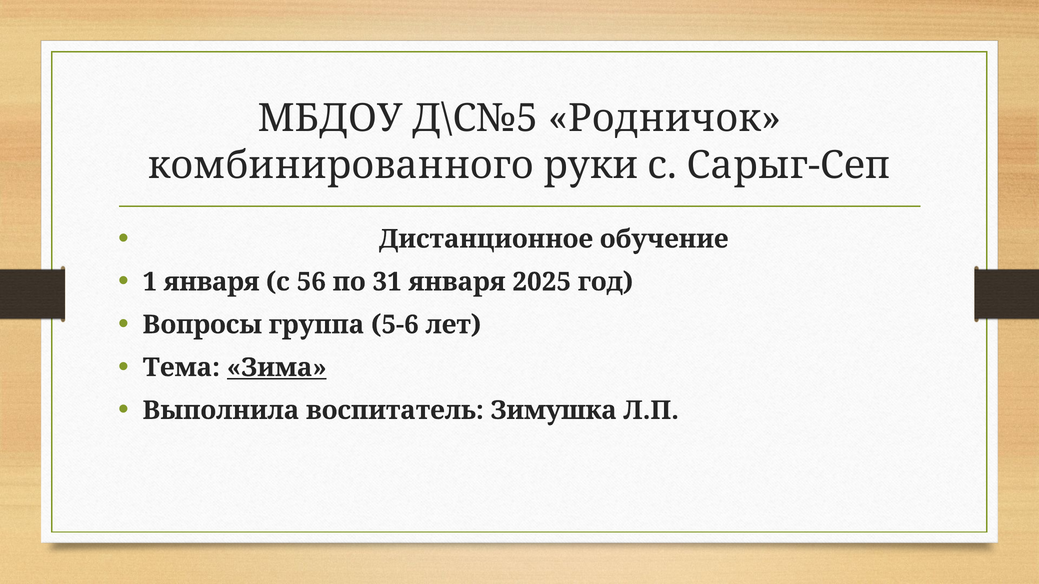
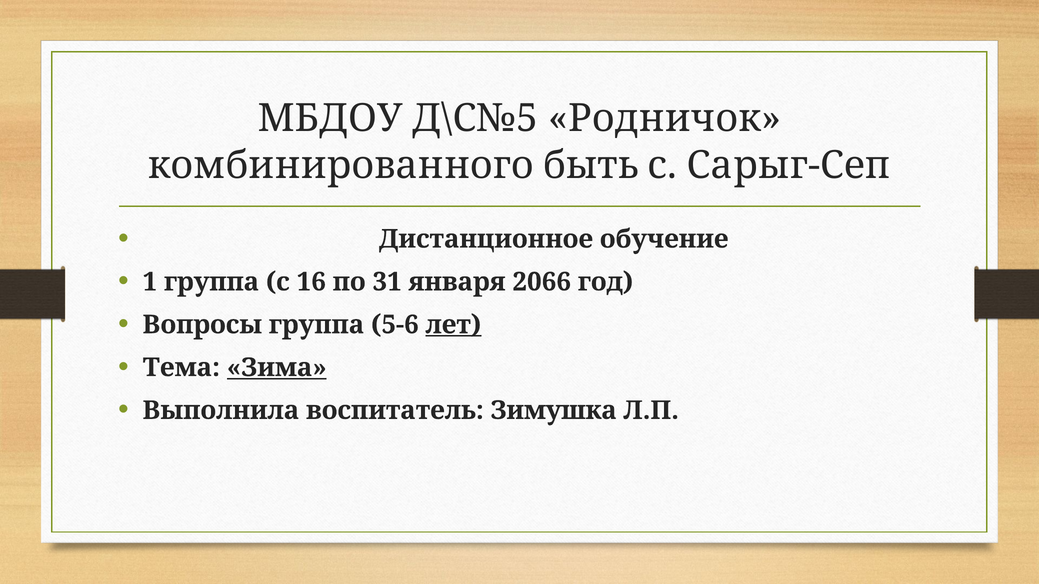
руки: руки -> быть (591, 165)
1 января: января -> группа (212, 282)
56: 56 -> 16 (311, 282)
2025: 2025 -> 2066 (542, 282)
лет underline: none -> present (453, 325)
